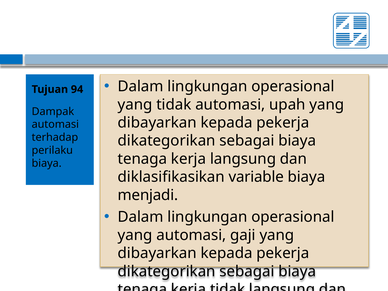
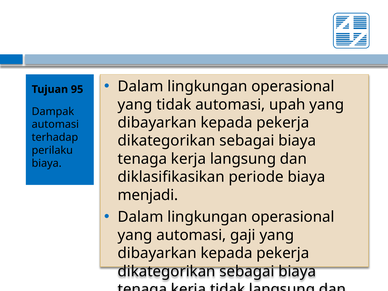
94: 94 -> 95 (77, 89)
variable: variable -> periode (256, 177)
